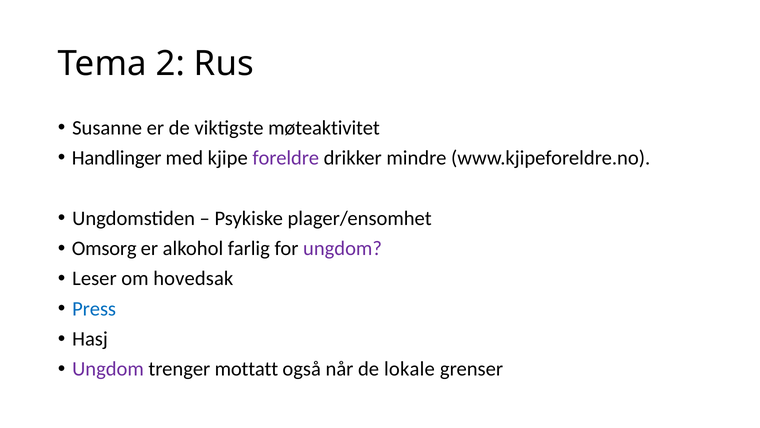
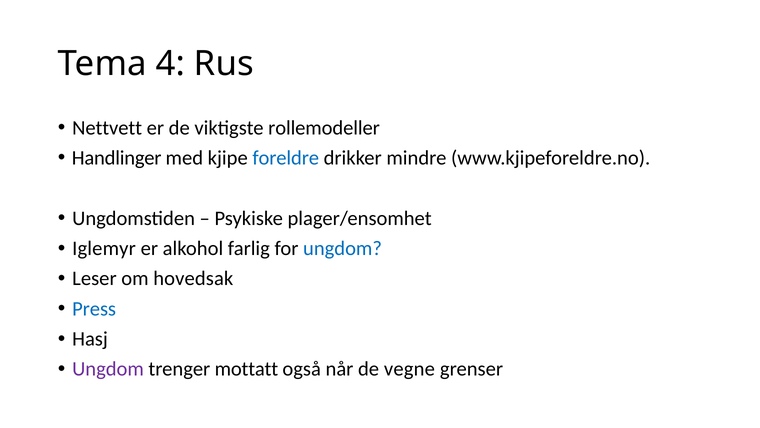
2: 2 -> 4 (170, 64)
Susanne: Susanne -> Nettvett (107, 128)
møteaktivitet: møteaktivitet -> rollemodeller (324, 128)
foreldre colour: purple -> blue (286, 158)
Omsorg: Omsorg -> Iglemyr (104, 248)
ungdom colour: purple -> blue (343, 248)
lokale: lokale -> vegne (409, 369)
